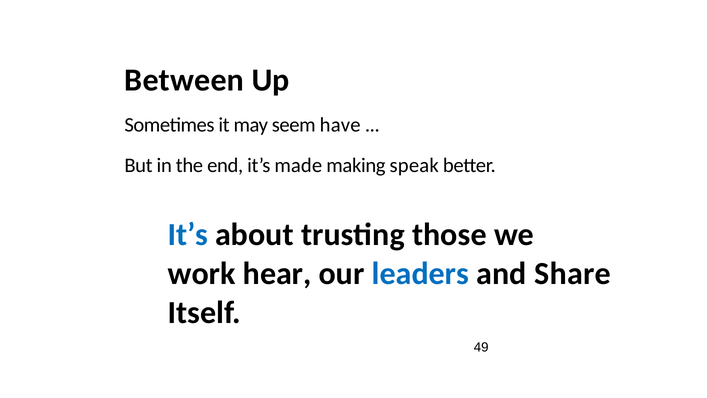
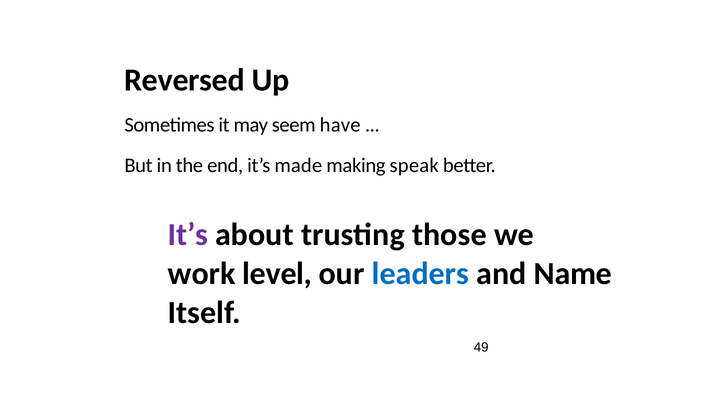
Between: Between -> Reversed (185, 80)
It’s colour: blue -> purple (188, 234)
hear: hear -> level (277, 273)
Share: Share -> Name (573, 273)
